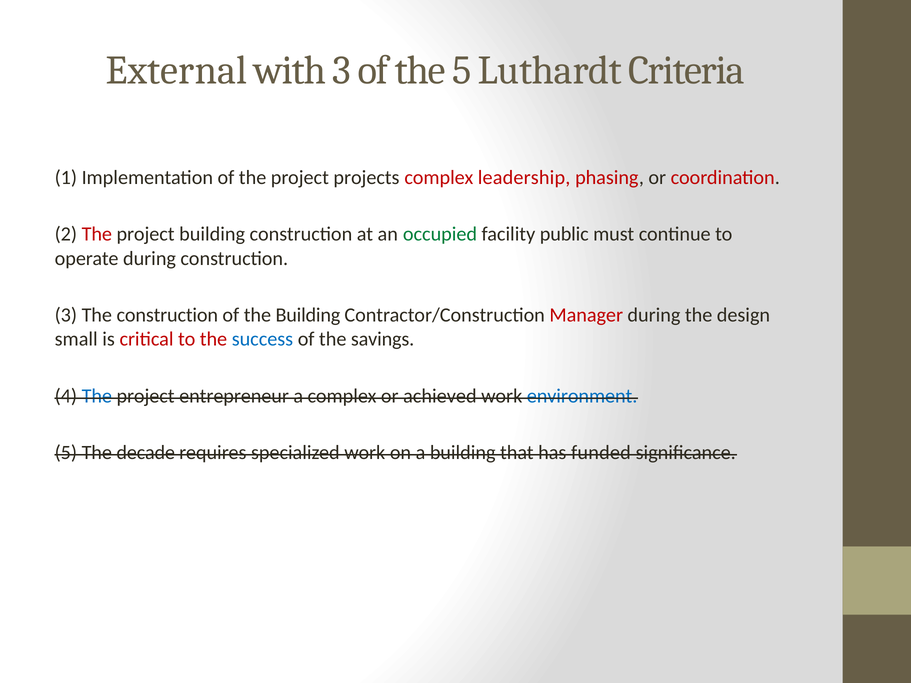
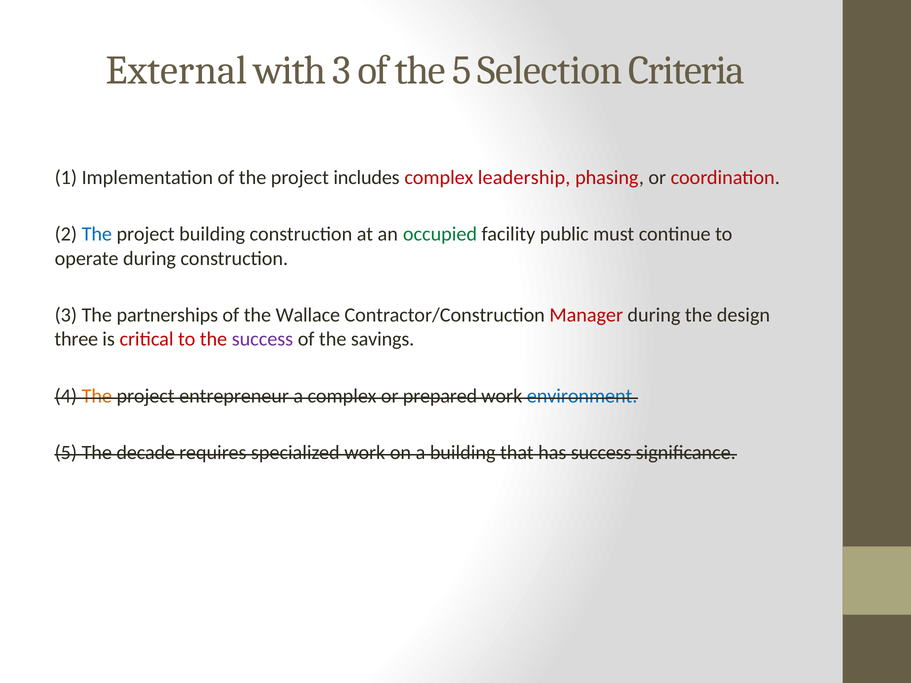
Luthardt: Luthardt -> Selection (550, 70)
projects: projects -> includes (367, 178)
The colour: red -> blue (97, 234)
The construction: construction -> partnerships (167, 315)
the Building: Building -> Wallace (308, 315)
small: small -> three (76, 339)
success colour: blue -> purple (262, 339)
The colour: blue -> orange (97, 396)
achieved: achieved -> prepared (440, 396)
has funded: funded -> success (601, 453)
